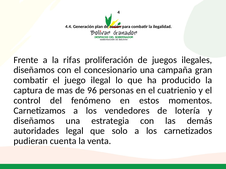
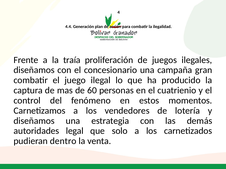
rifas: rifas -> traía (72, 60)
96: 96 -> 60 (92, 91)
cuenta: cuenta -> dentro (63, 141)
